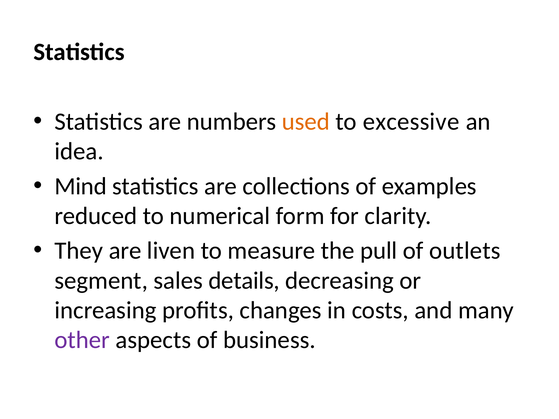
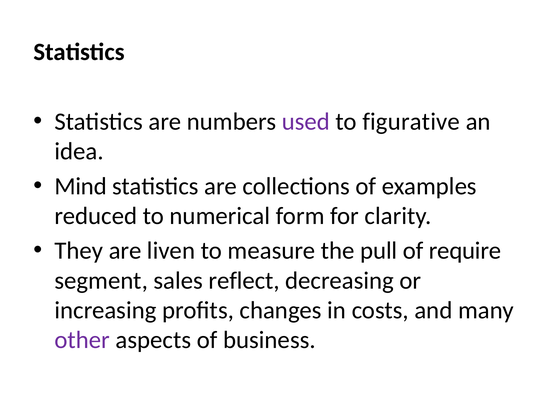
used colour: orange -> purple (306, 122)
excessive: excessive -> figurative (411, 122)
outlets: outlets -> require (465, 251)
details: details -> reflect (244, 281)
